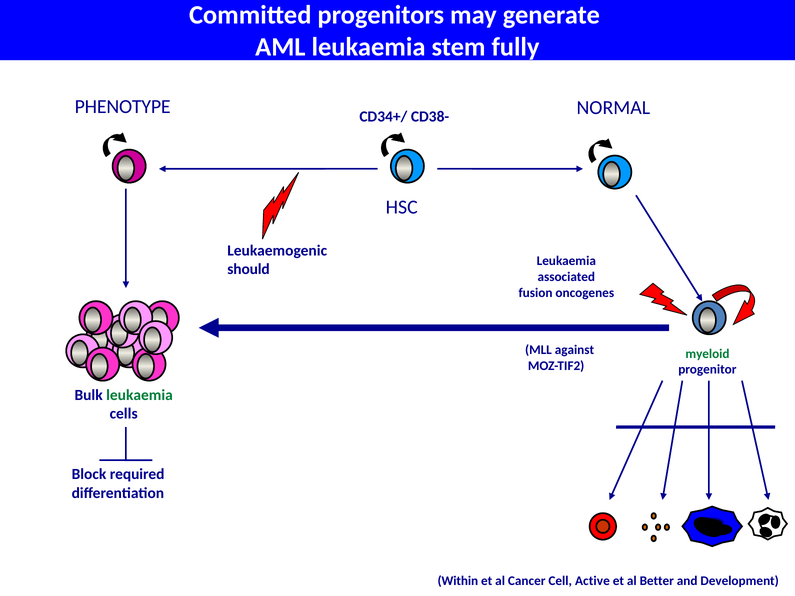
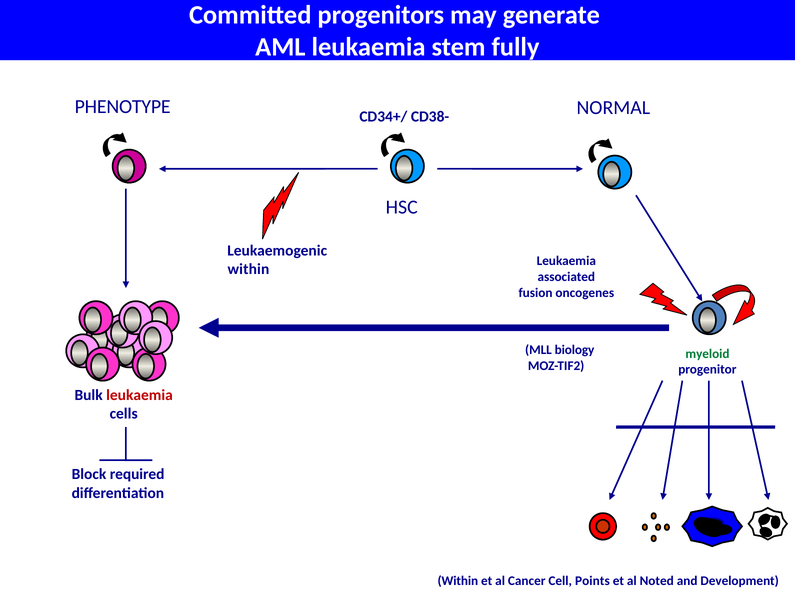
should: should -> within (248, 269)
against: against -> biology (575, 350)
leukaemia colour: green -> red (139, 395)
Active: Active -> Points (592, 581)
Better: Better -> Noted (657, 581)
